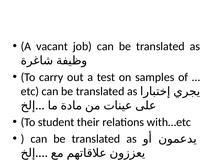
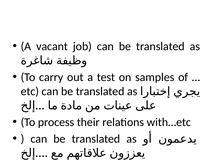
student: student -> process (56, 122)
